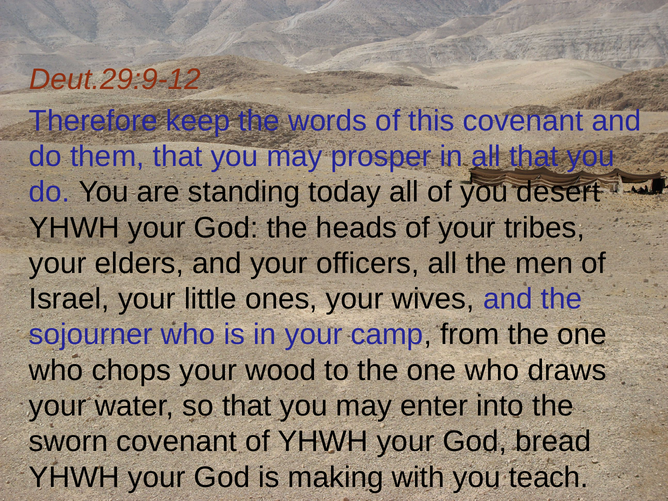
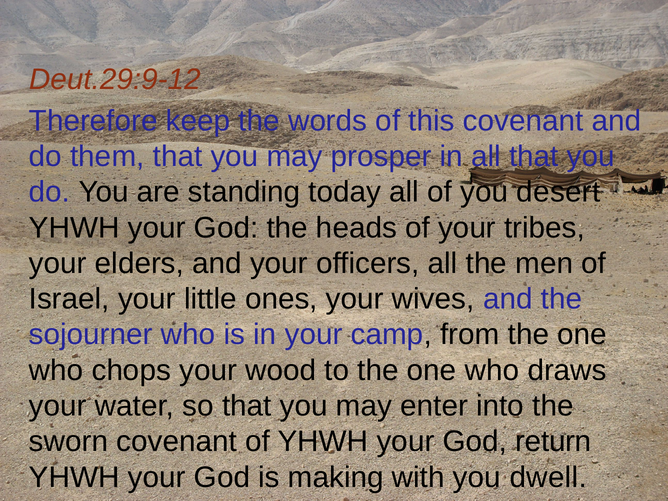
bread: bread -> return (553, 442)
teach: teach -> dwell (548, 477)
